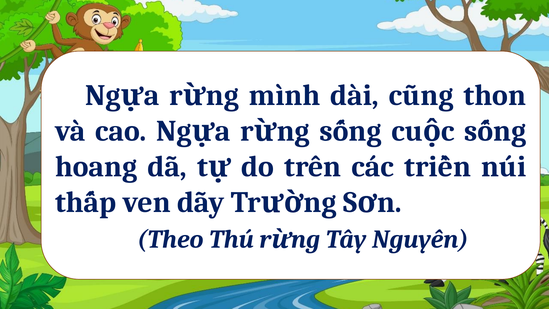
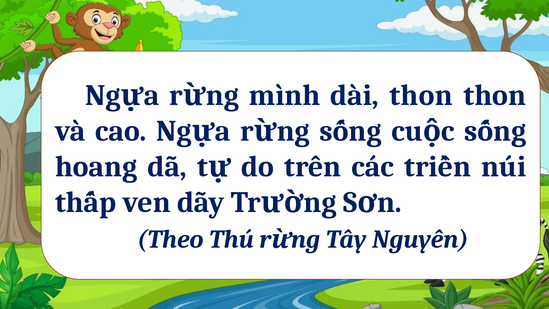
dài cũng: cũng -> thon (421, 95)
